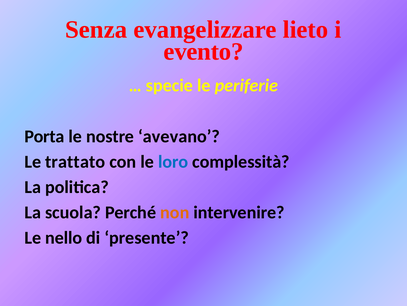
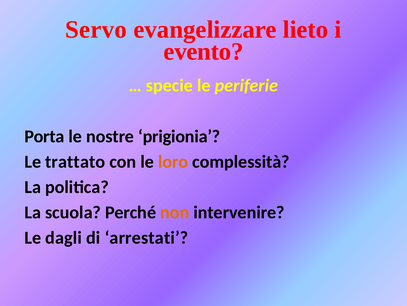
Senza: Senza -> Servo (96, 29)
avevano: avevano -> prigionia (179, 136)
loro colour: blue -> orange (173, 161)
nello: nello -> dagli (64, 237)
presente: presente -> arrestati (147, 237)
